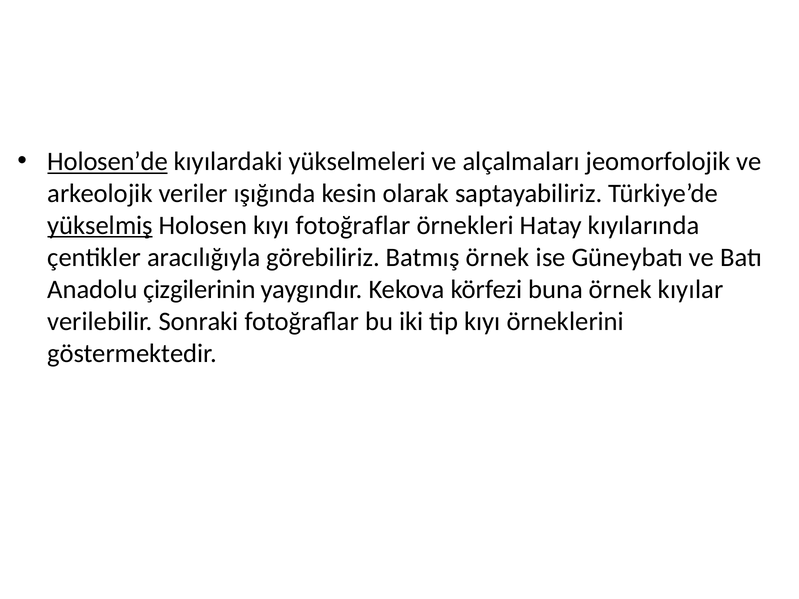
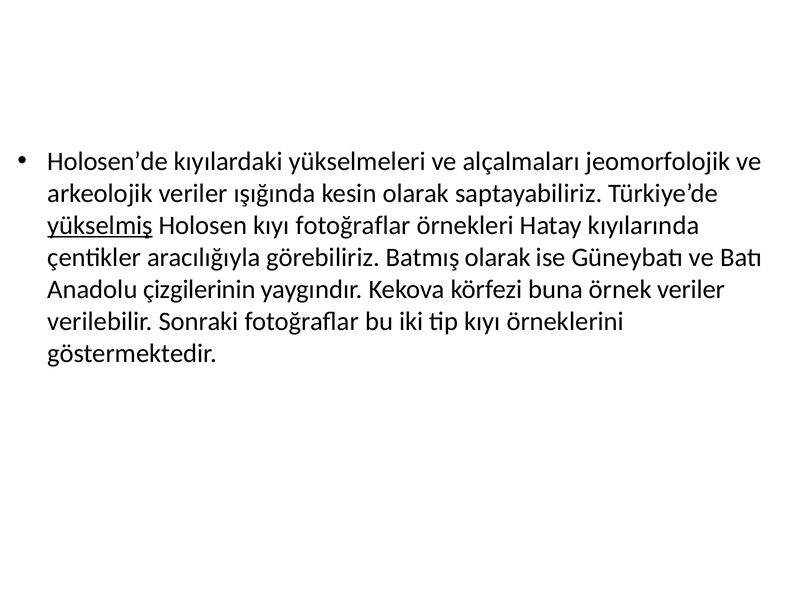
Holosen’de underline: present -> none (108, 162)
Batmış örnek: örnek -> olarak (498, 258)
örnek kıyılar: kıyılar -> veriler (691, 290)
